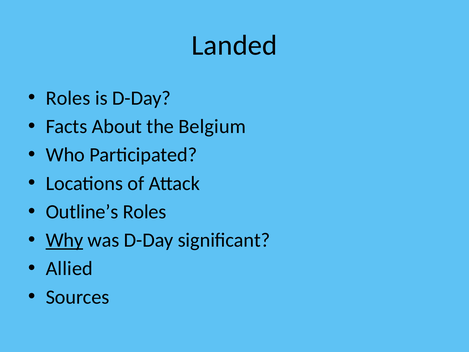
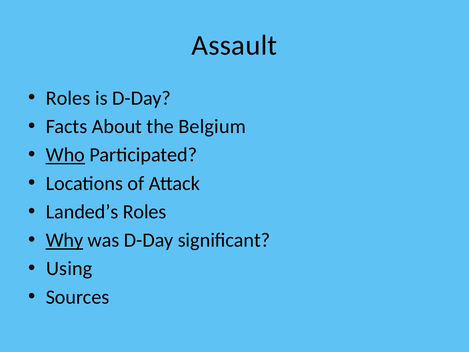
Landed: Landed -> Assault (234, 45)
Who underline: none -> present (65, 155)
Outline’s: Outline’s -> Landed’s (82, 212)
Allied: Allied -> Using (69, 268)
